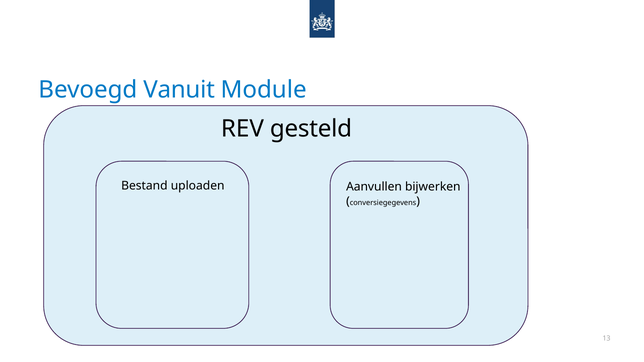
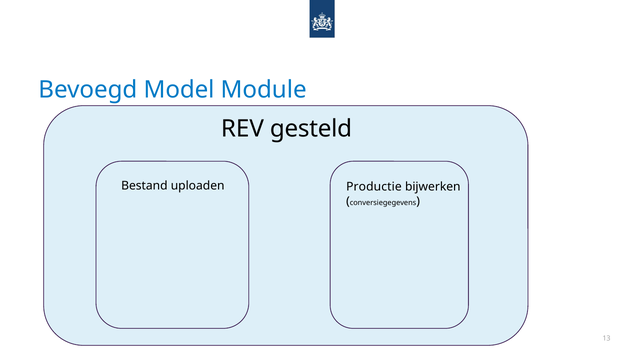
Vanuit: Vanuit -> Model (179, 90)
Aanvullen: Aanvullen -> Productie (374, 187)
